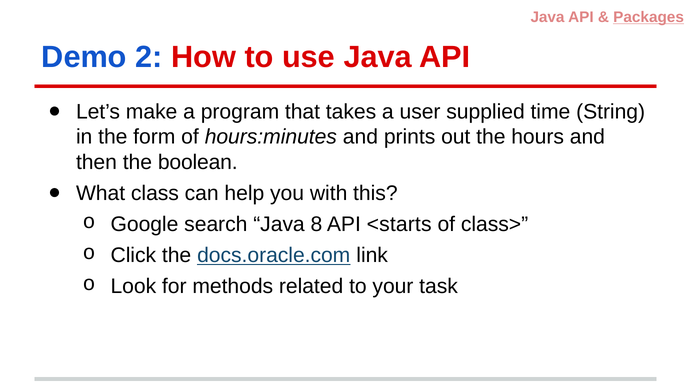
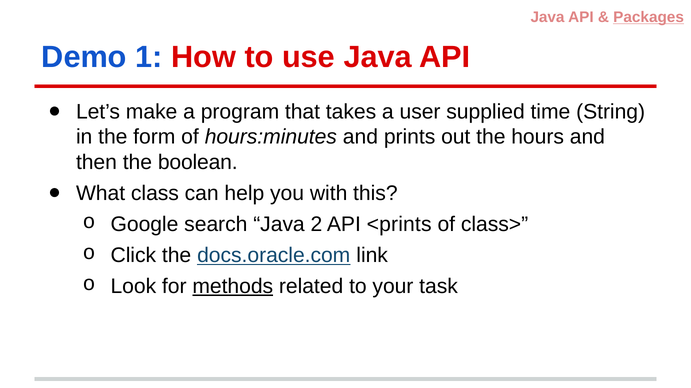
2: 2 -> 1 (149, 57)
8: 8 -> 2 (316, 225)
<starts: <starts -> <prints (399, 225)
methods underline: none -> present (233, 287)
